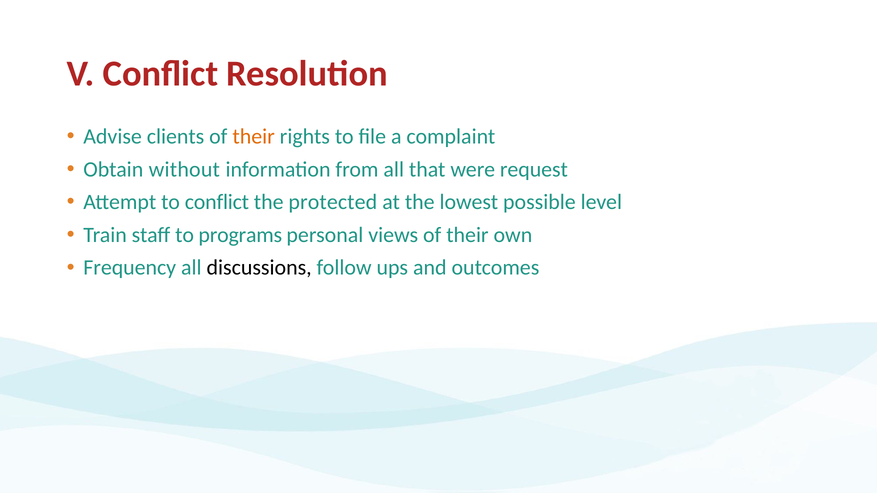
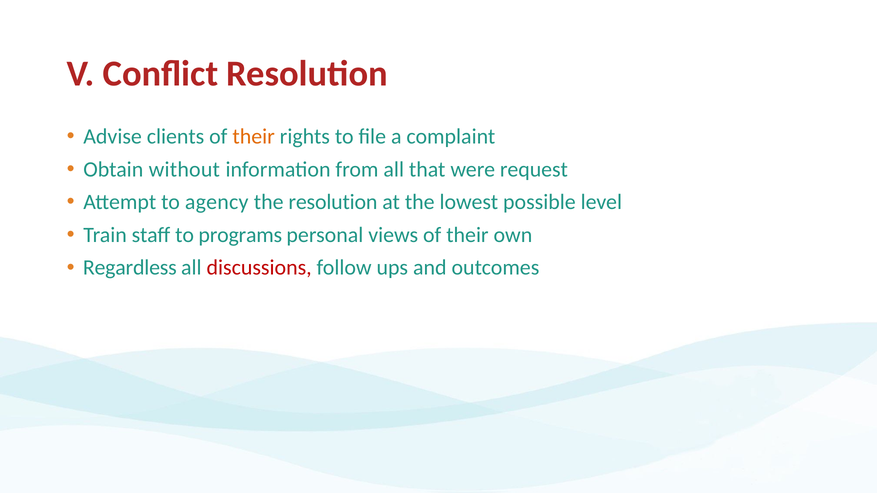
to conflict: conflict -> agency (217, 202)
the protected: protected -> resolution (333, 202)
Frequency: Frequency -> Regardless (130, 268)
discussions colour: black -> red (259, 268)
